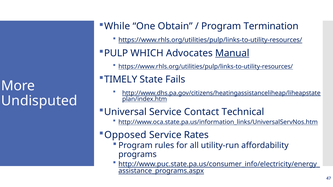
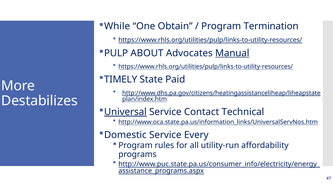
WHICH: WHICH -> ABOUT (147, 53)
Fails: Fails -> Paid (175, 80)
Undisputed: Undisputed -> Destabilizes (39, 101)
Universal underline: none -> present (125, 112)
Opposed: Opposed -> Domestic (125, 135)
Rates: Rates -> Every (196, 135)
